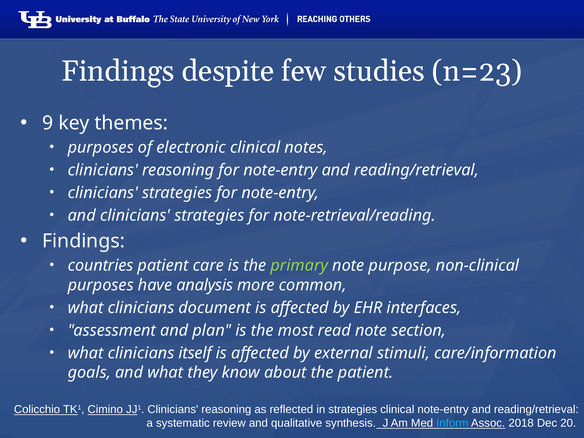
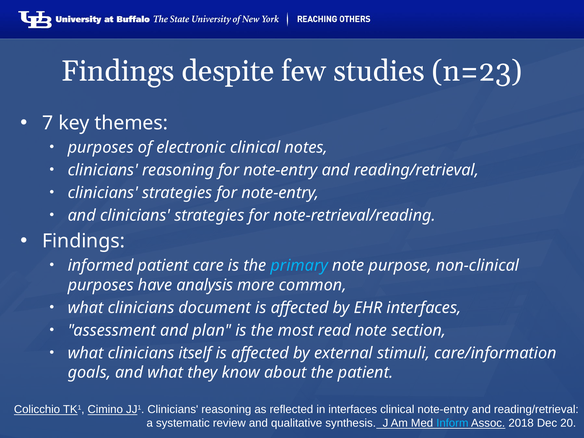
9: 9 -> 7 (48, 123)
countries: countries -> informed (101, 266)
primary colour: light green -> light blue (299, 266)
in strategies: strategies -> interfaces (353, 410)
